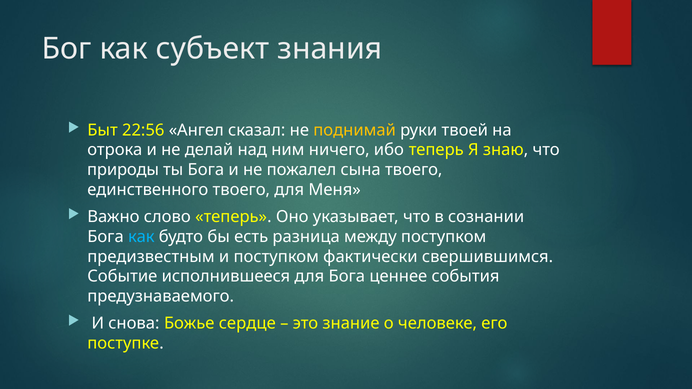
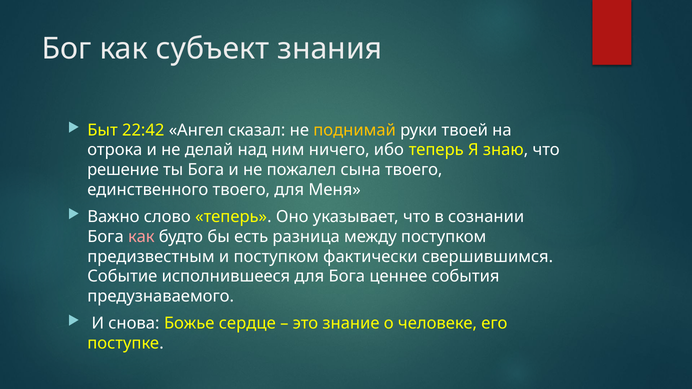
22:56: 22:56 -> 22:42 (143, 130)
природы: природы -> решение (123, 170)
как colour: light blue -> pink (141, 237)
